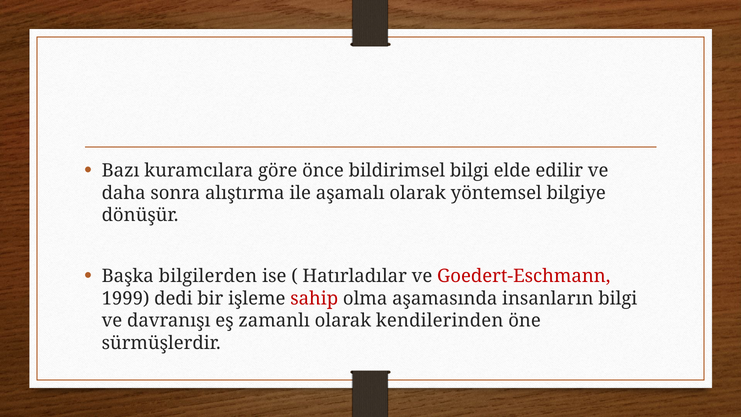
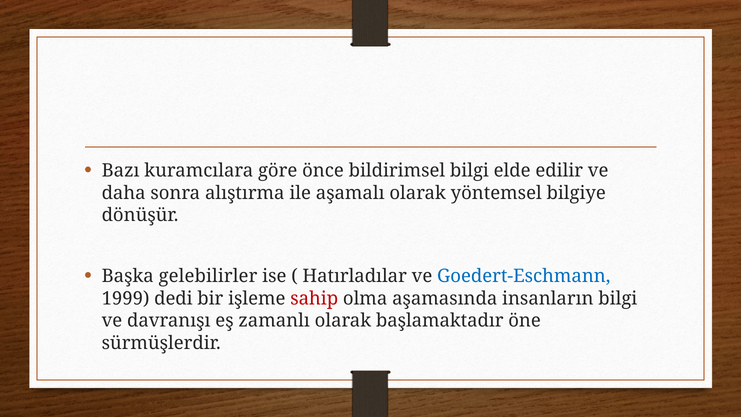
bilgilerden: bilgilerden -> gelebilirler (208, 276)
Goedert-Eschmann colour: red -> blue (524, 276)
kendilerinden: kendilerinden -> başlamaktadır (440, 321)
